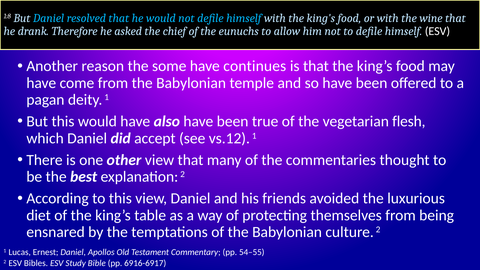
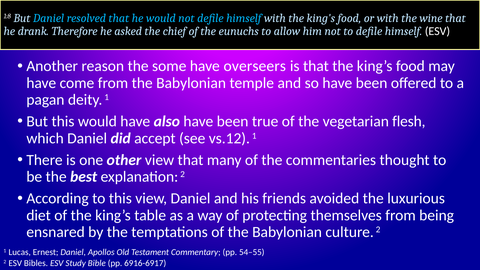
continues: continues -> overseers (255, 66)
